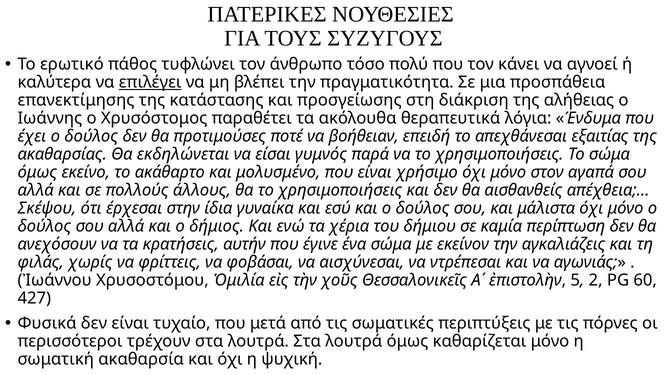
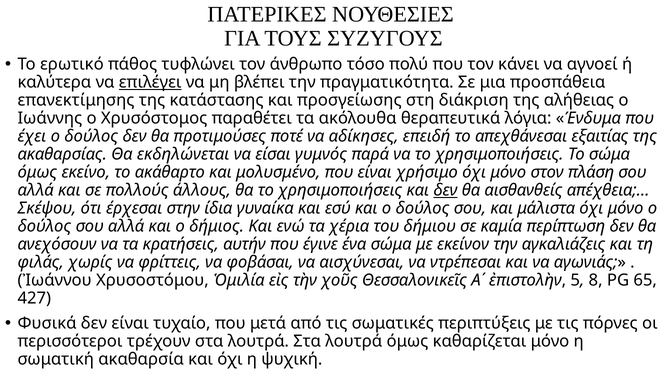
βοήθειαν: βοήθειαν -> αδίκησες (364, 136)
αγαπά: αγαπά -> πλάση (591, 172)
δεν underline: none -> present (446, 190)
2: 2 -> 8 (596, 280)
60: 60 -> 65 (645, 280)
